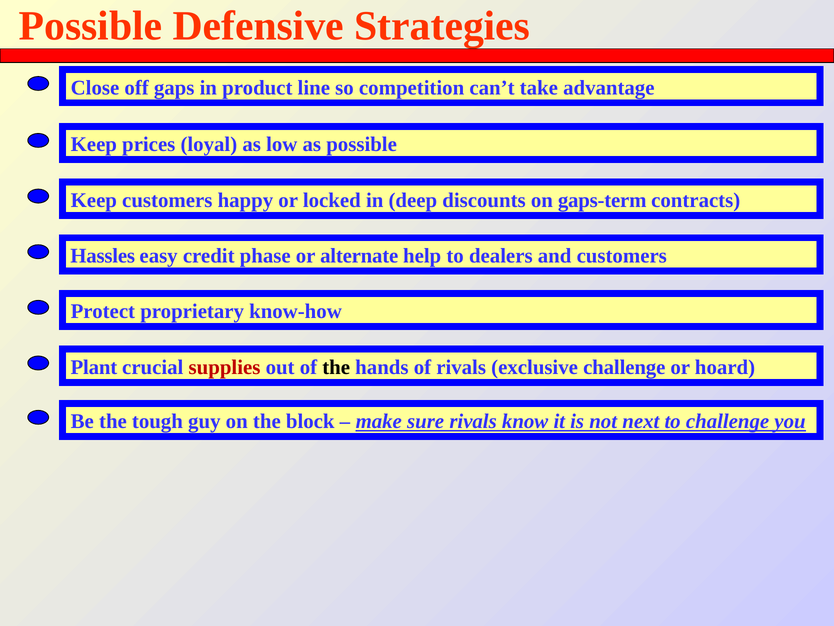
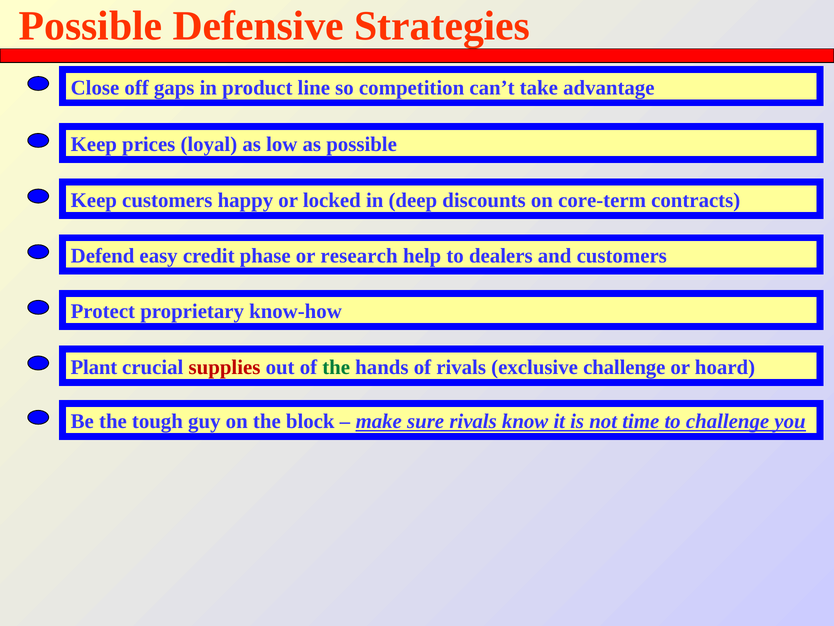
gaps-term: gaps-term -> core-term (602, 200)
Hassles: Hassles -> Defend (103, 256)
alternate: alternate -> research (359, 256)
the colour: black -> green (336, 367)
next: next -> time (641, 421)
